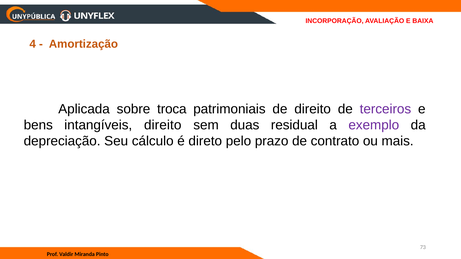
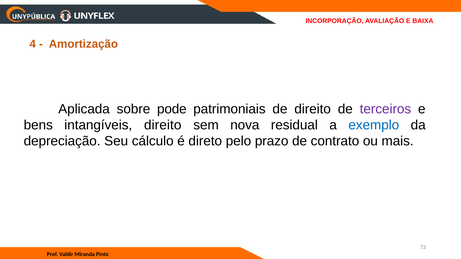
troca: troca -> pode (172, 109)
duas: duas -> nova (245, 125)
exemplo colour: purple -> blue (374, 125)
